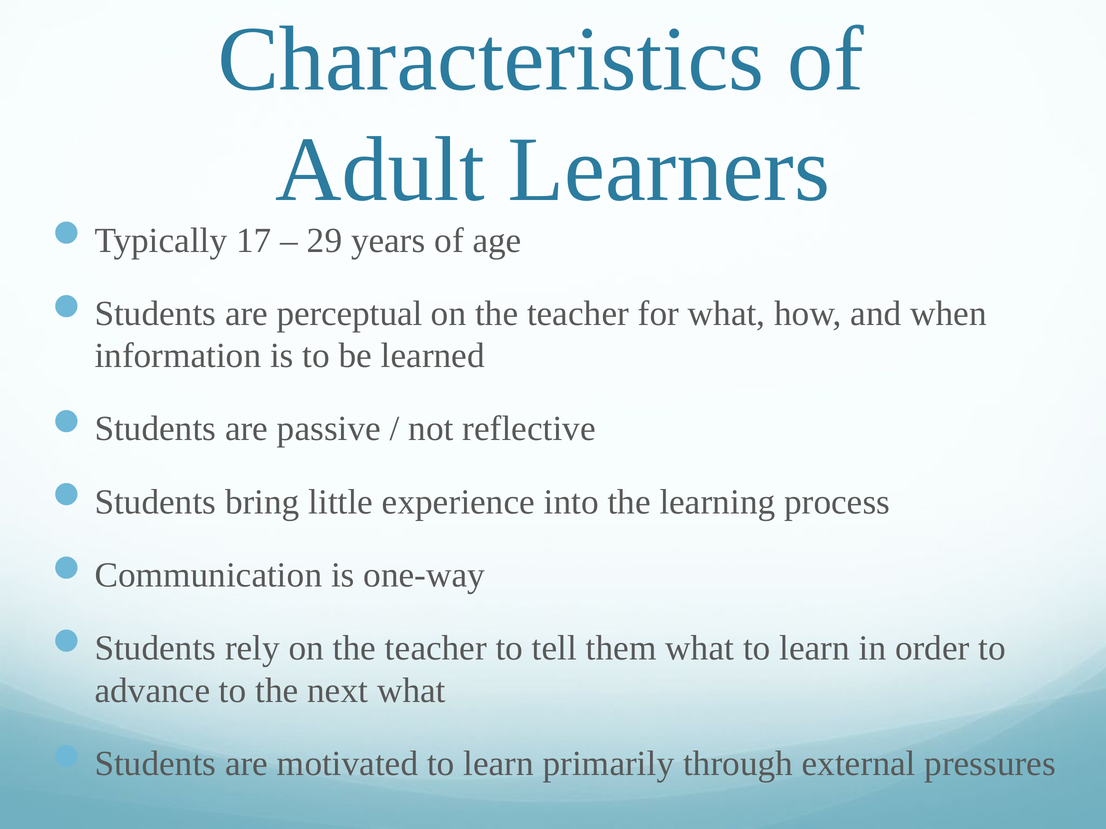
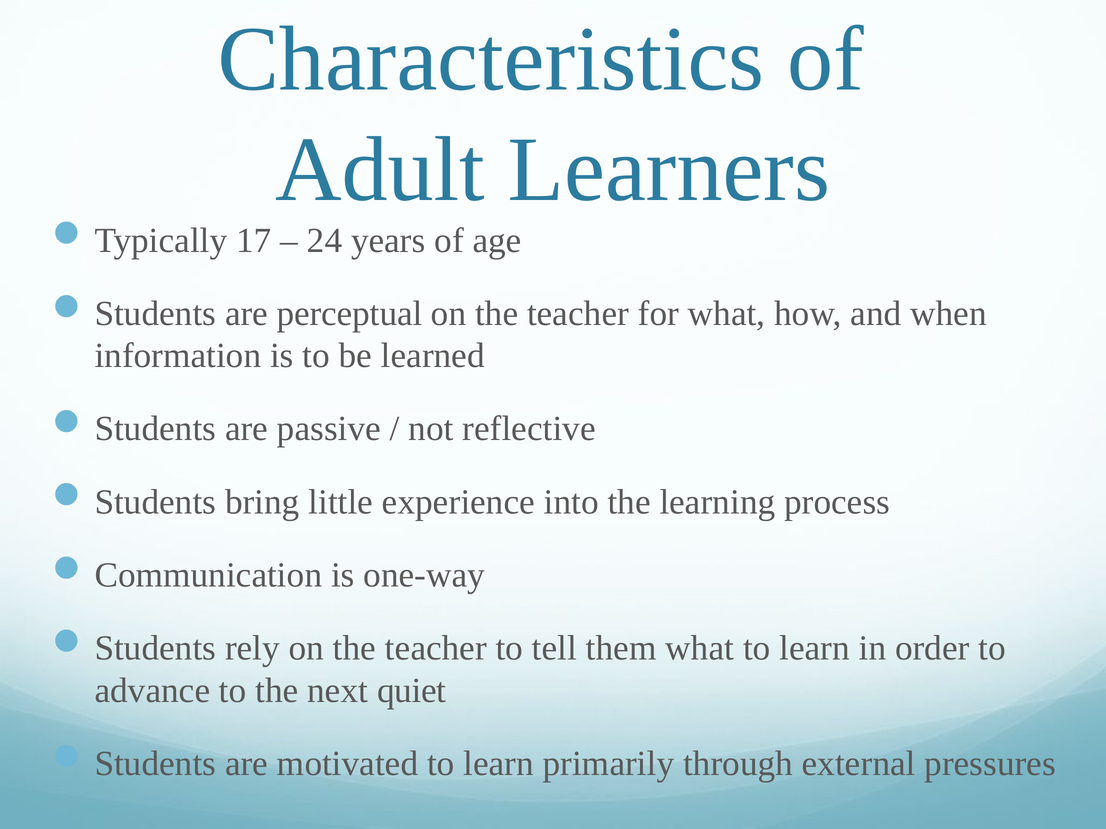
29: 29 -> 24 (325, 241)
next what: what -> quiet (412, 691)
